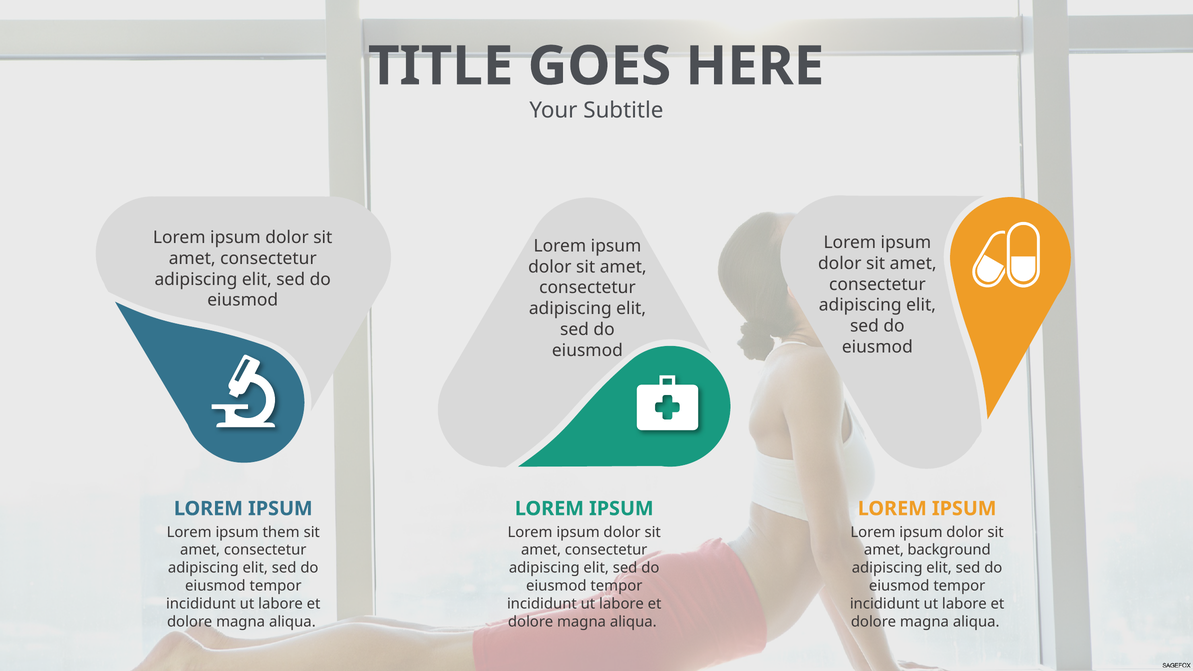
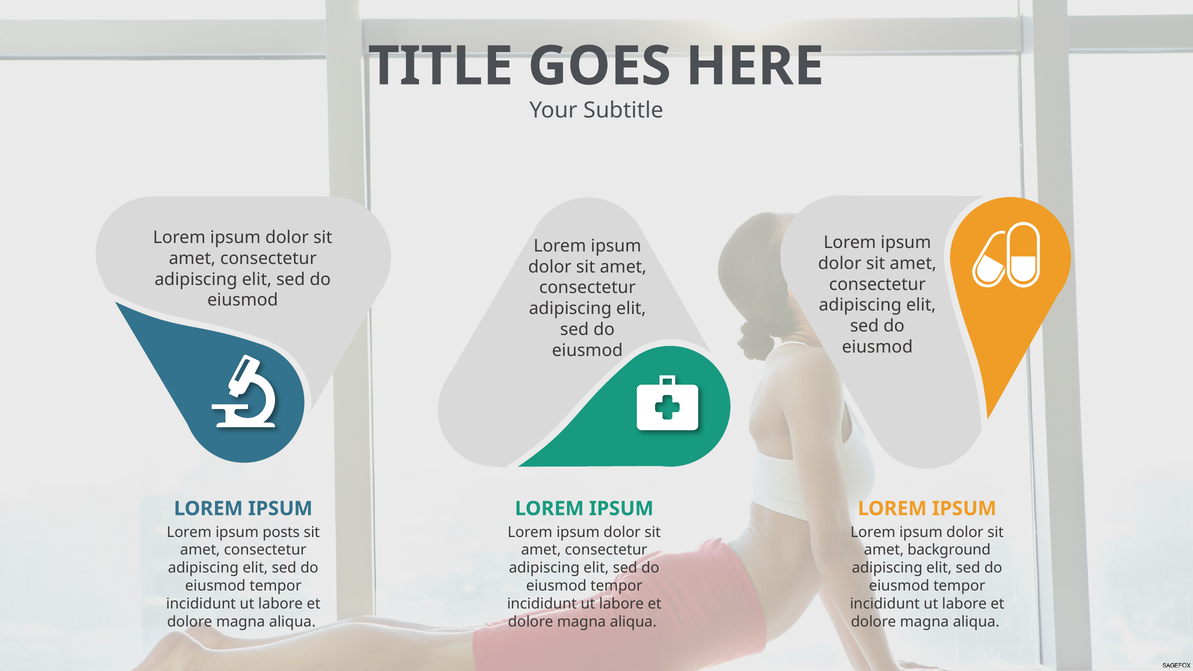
them: them -> posts (281, 532)
